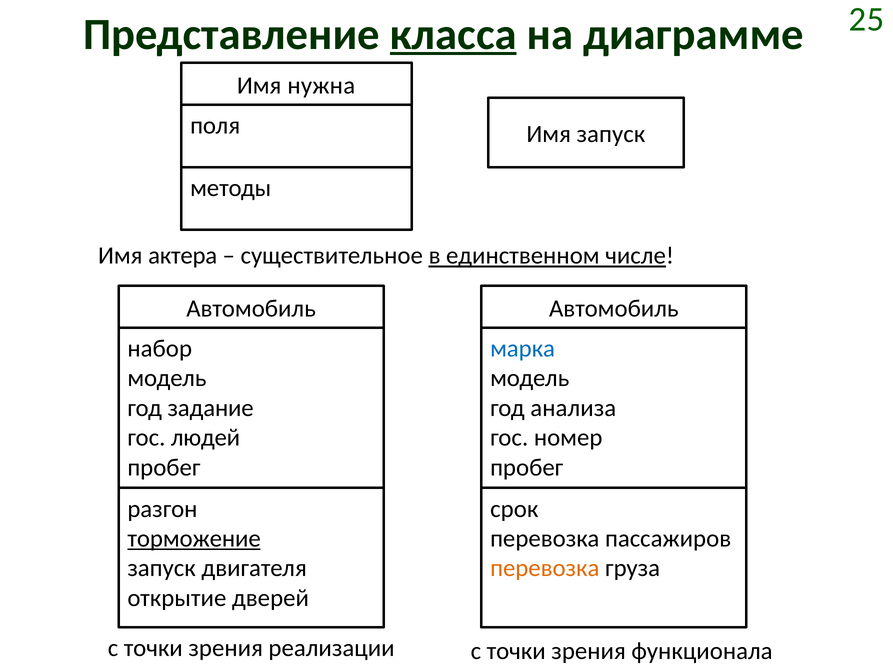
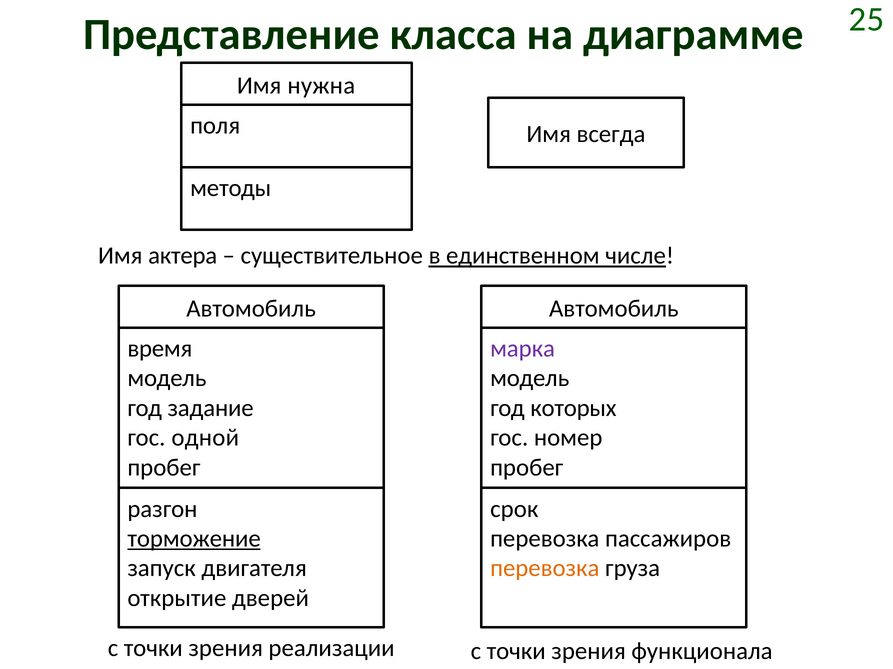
класса underline: present -> none (453, 34)
Имя запуск: запуск -> всегда (611, 134)
набор: набор -> время (160, 349)
марка colour: blue -> purple (523, 349)
анализа: анализа -> которых (573, 408)
людей: людей -> одной (205, 438)
